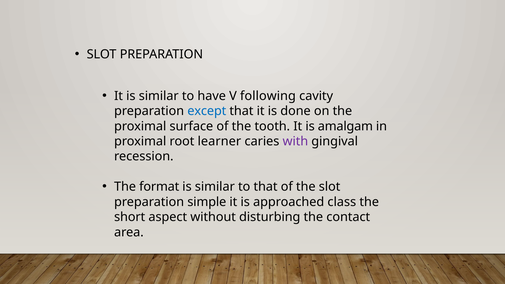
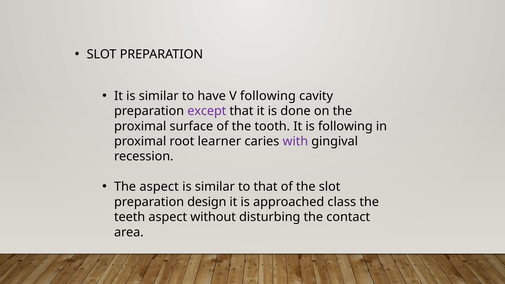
except colour: blue -> purple (207, 111)
is amalgam: amalgam -> following (345, 126)
The format: format -> aspect (159, 187)
simple: simple -> design (207, 202)
short: short -> teeth (130, 217)
